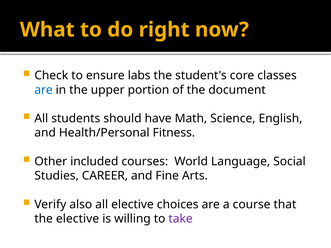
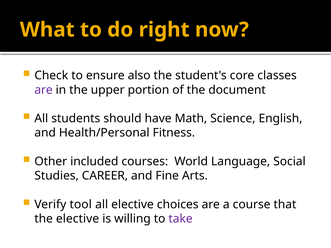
labs: labs -> also (139, 76)
are colour: blue -> purple (44, 90)
also: also -> tool (81, 205)
